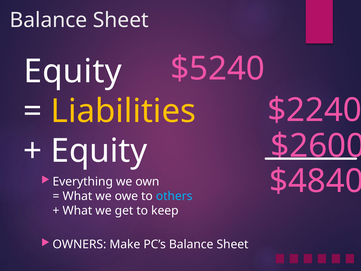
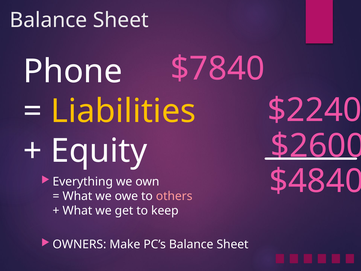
$5240: $5240 -> $7840 (218, 69)
Equity: Equity -> Phone (73, 71)
others colour: light blue -> pink (174, 196)
